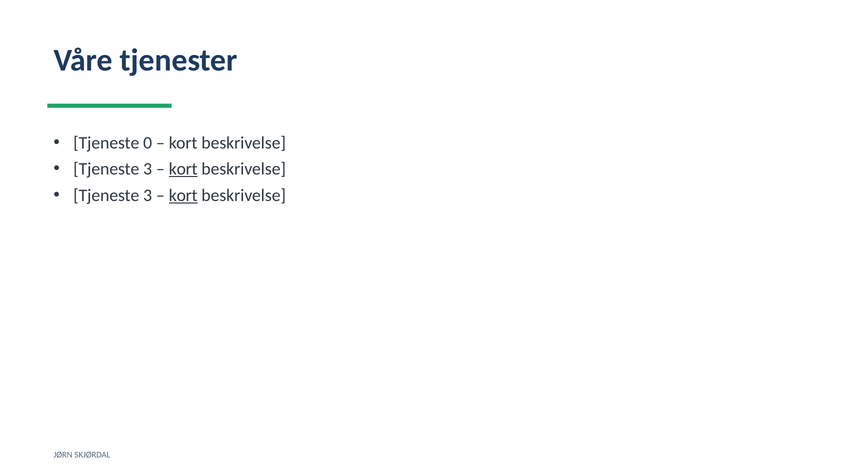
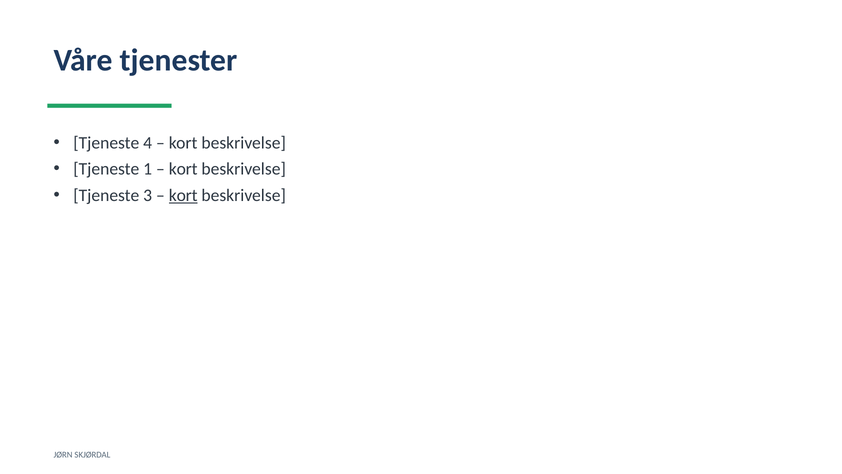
0: 0 -> 4 (148, 143)
3: 3 -> 1 (148, 169)
kort underline: present -> none (183, 169)
